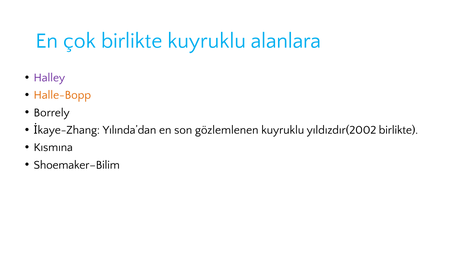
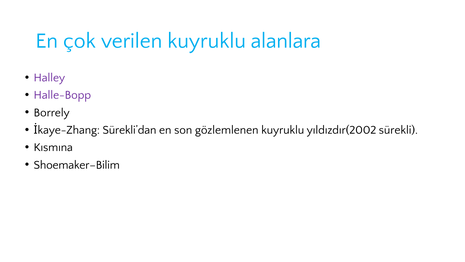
çok birlikte: birlikte -> verilen (132, 41)
Halle-Bopp colour: orange -> purple (62, 95)
Yılında’dan: Yılında’dan -> Sürekli’dan (129, 130)
yıldızdır(2002 birlikte: birlikte -> sürekli (398, 130)
